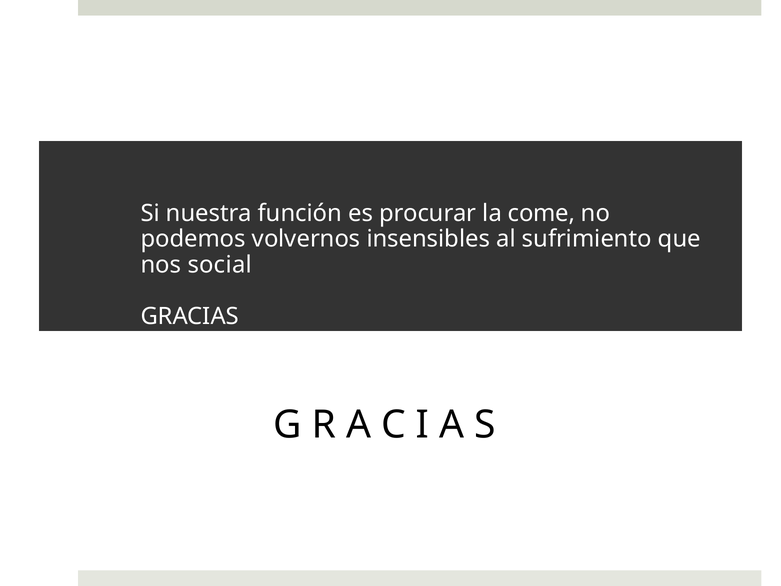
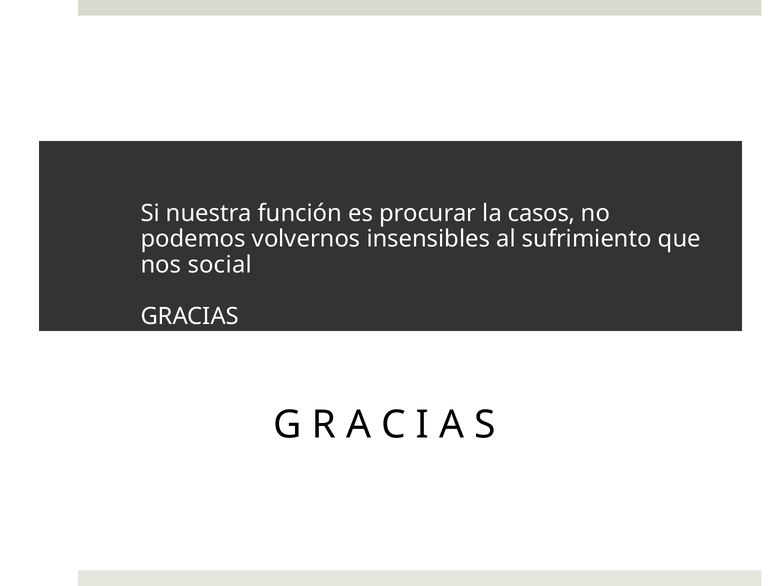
come: come -> casos (541, 213)
